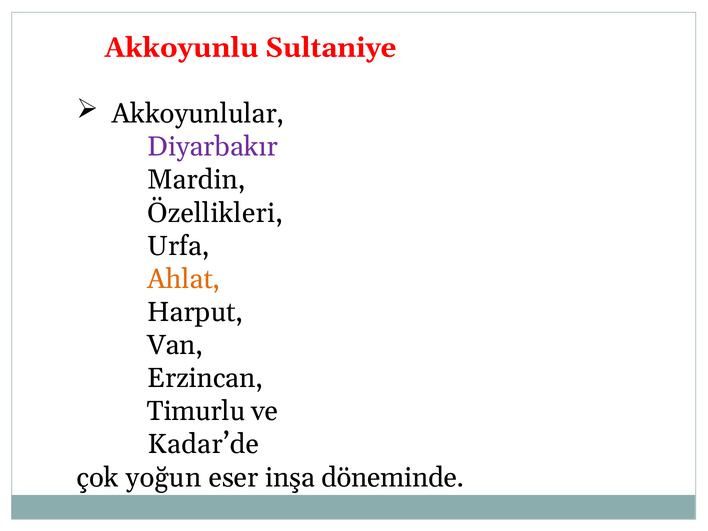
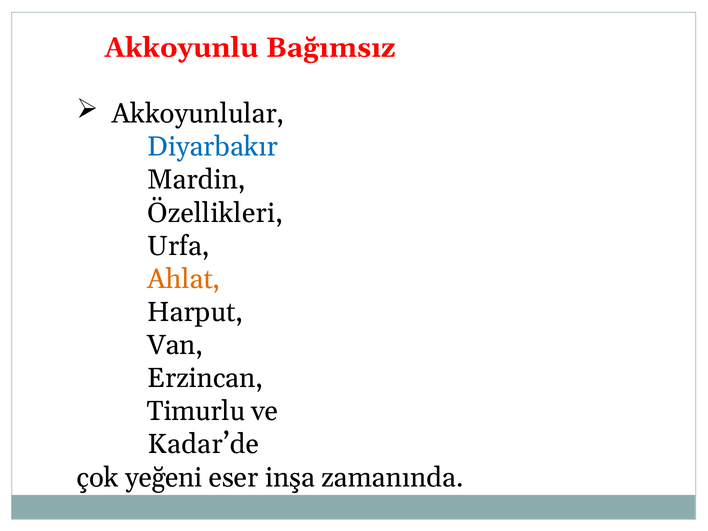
Sultaniye: Sultaniye -> Bağımsız (331, 48)
Diyarbakır colour: purple -> blue (213, 147)
yoğun: yoğun -> yeğeni (164, 477)
döneminde: döneminde -> zamanında (393, 477)
